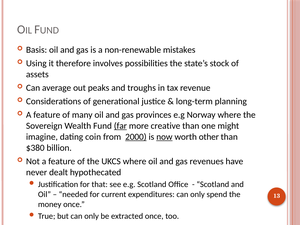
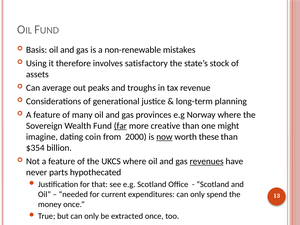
possibilities: possibilities -> satisfactory (146, 63)
2000 underline: present -> none (136, 137)
other: other -> these (209, 137)
$380: $380 -> $354 (35, 148)
revenues underline: none -> present (207, 161)
dealt: dealt -> parts (59, 172)
